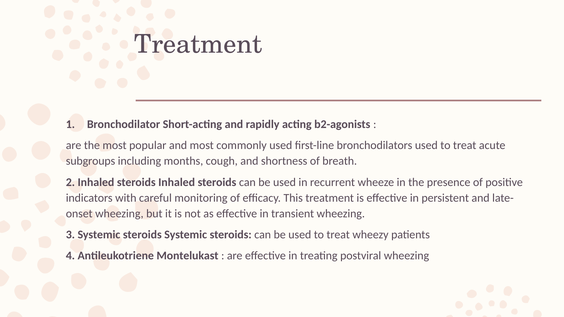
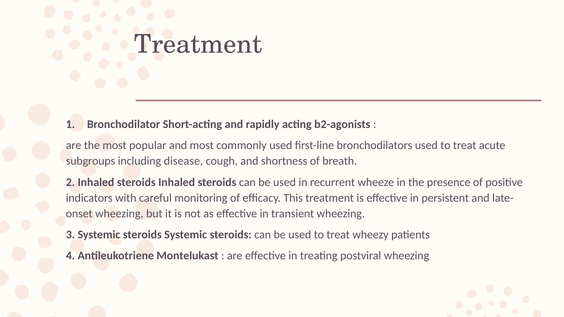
months: months -> disease (183, 161)
